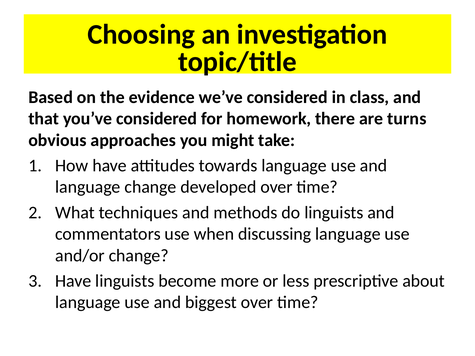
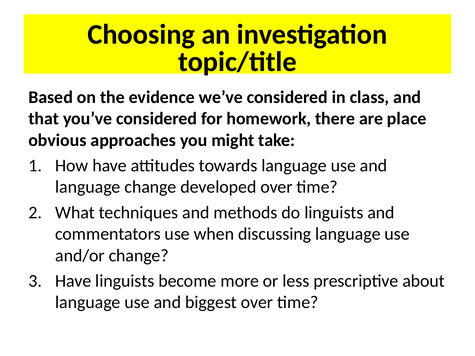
turns: turns -> place (407, 119)
